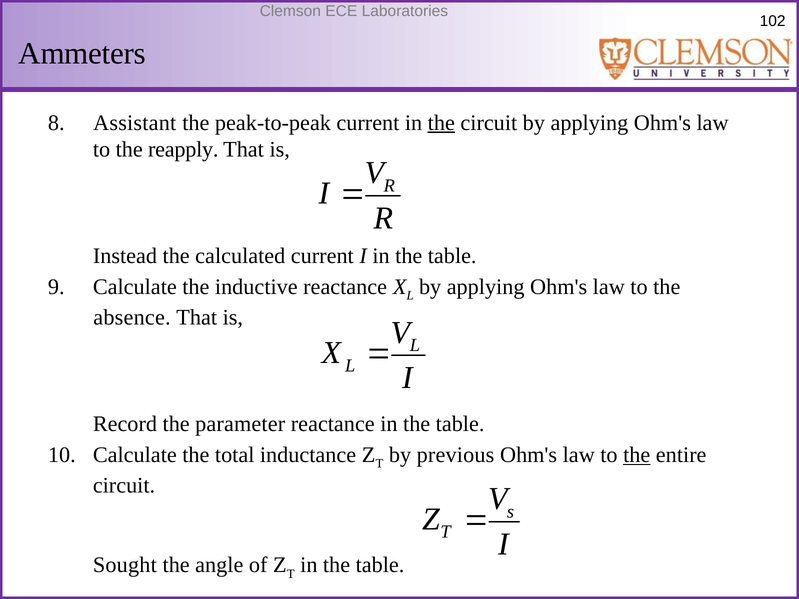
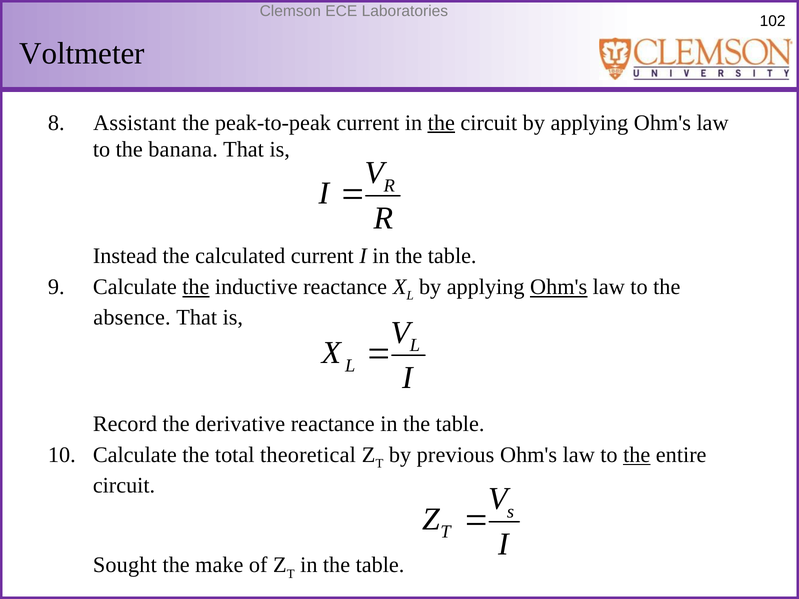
Ammeters: Ammeters -> Voltmeter (82, 54)
reapply: reapply -> banana (183, 150)
the underline: none -> present (196, 287)
Ohm's underline: none -> present (559, 287)
parameter: parameter -> derivative (240, 424)
inductance: inductance -> theoretical (308, 455)
angle: angle -> make (219, 565)
